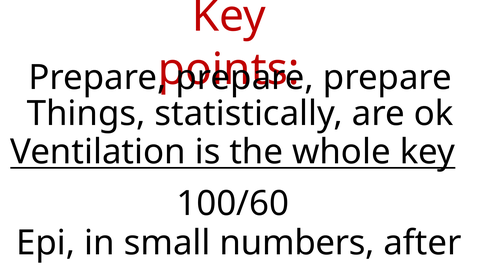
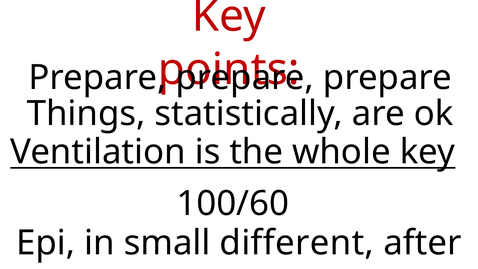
numbers: numbers -> different (297, 243)
